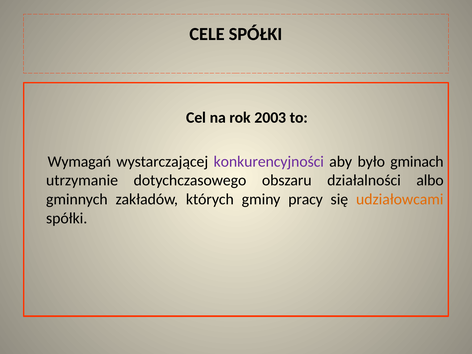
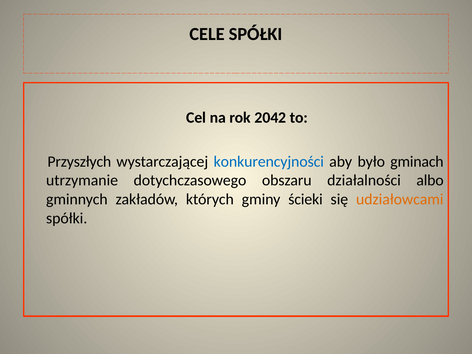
2003: 2003 -> 2042 (270, 118)
Wymagań: Wymagań -> Przyszłych (79, 162)
konkurencyjności colour: purple -> blue (269, 162)
pracy: pracy -> ścieki (306, 199)
